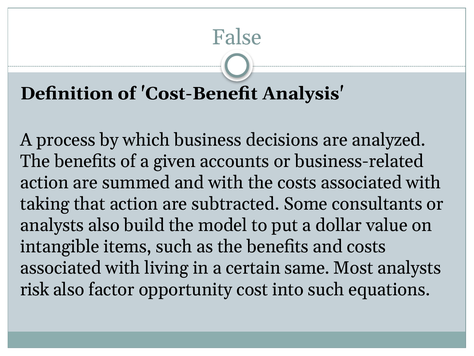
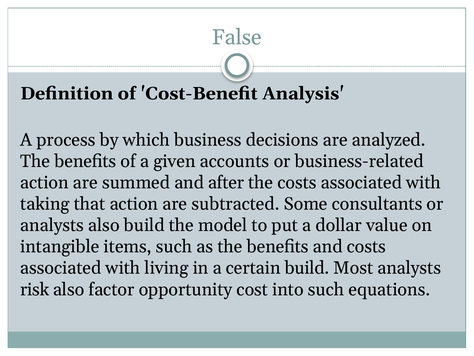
and with: with -> after (226, 182)
certain same: same -> build (307, 268)
